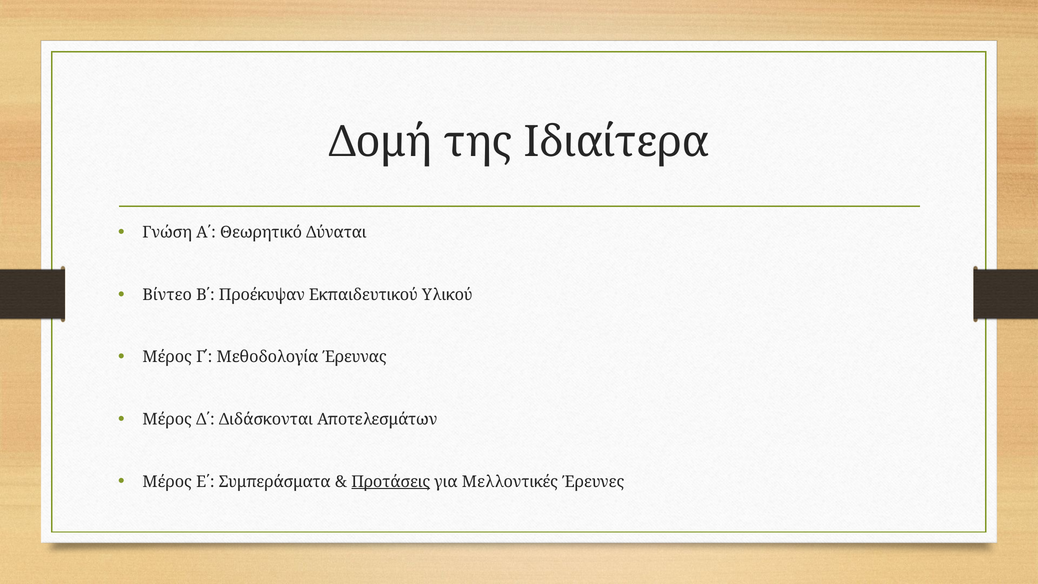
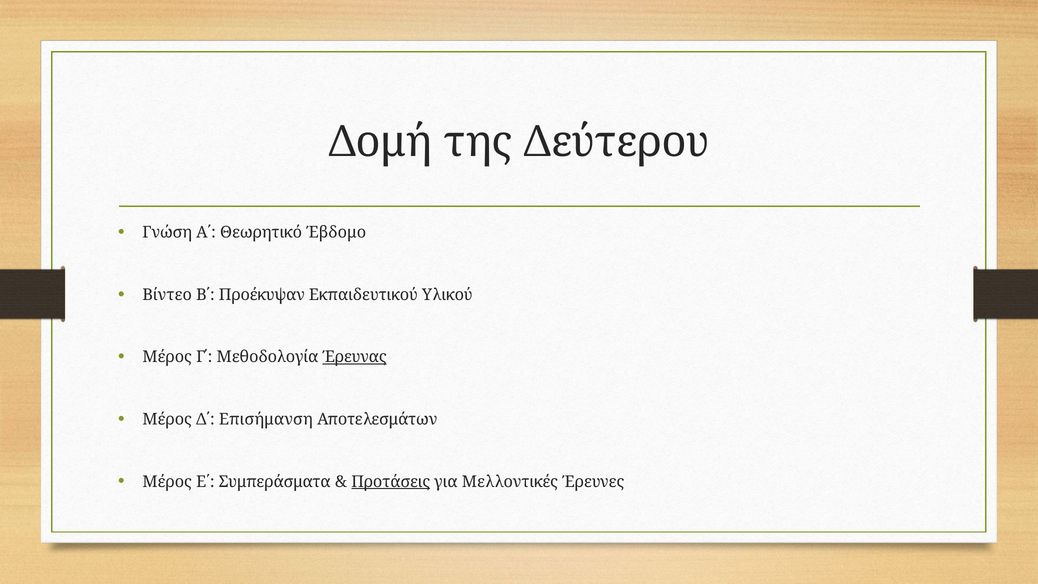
Ιδιαίτερα: Ιδιαίτερα -> Δεύτερου (617, 142)
Δύναται: Δύναται -> Έβδομο (336, 232)
Έρευνας underline: none -> present (355, 357)
Διδάσκονται: Διδάσκονται -> Επισήμανση (266, 419)
